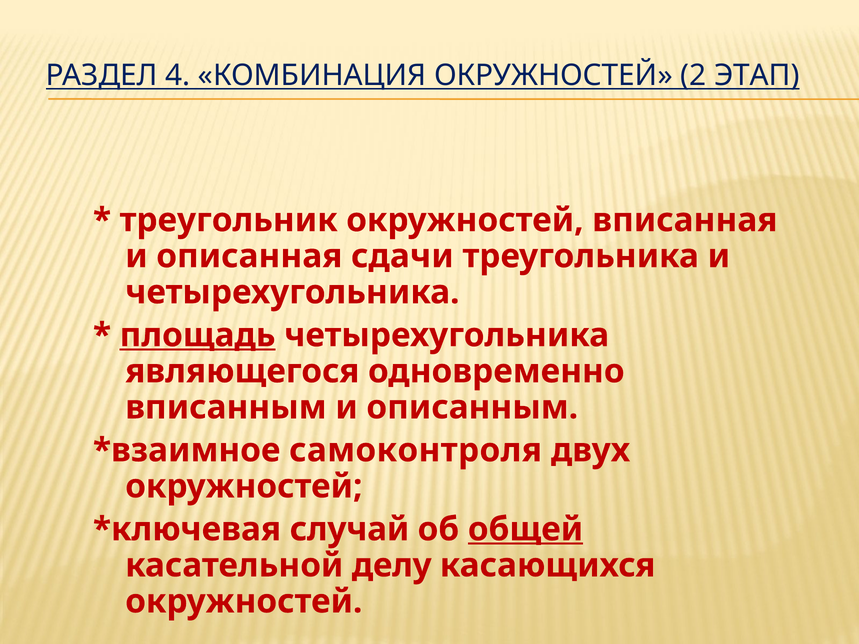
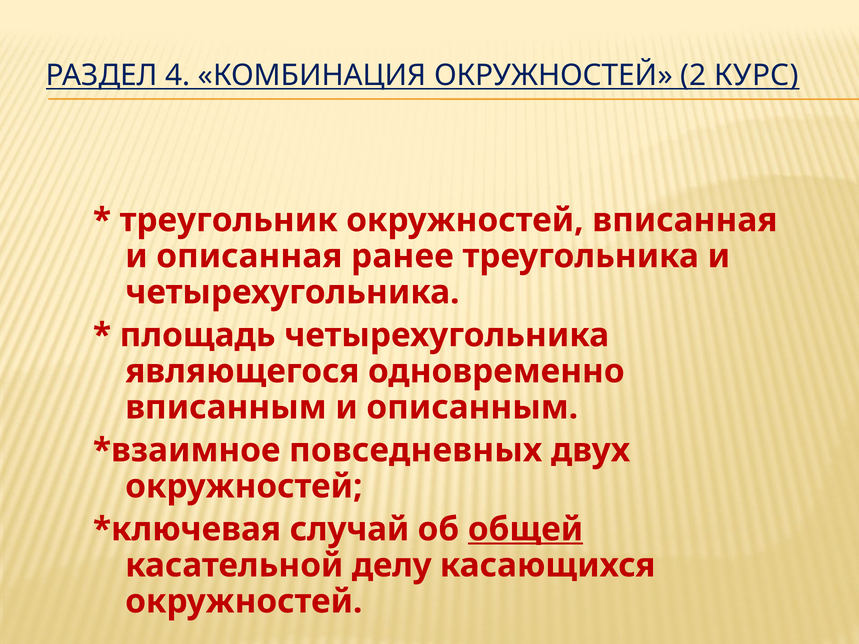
ЭТАП: ЭТАП -> КУРС (757, 75)
сдачи: сдачи -> ранее (402, 256)
площадь underline: present -> none (198, 335)
самоконтроля: самоконтроля -> повседневных (416, 450)
